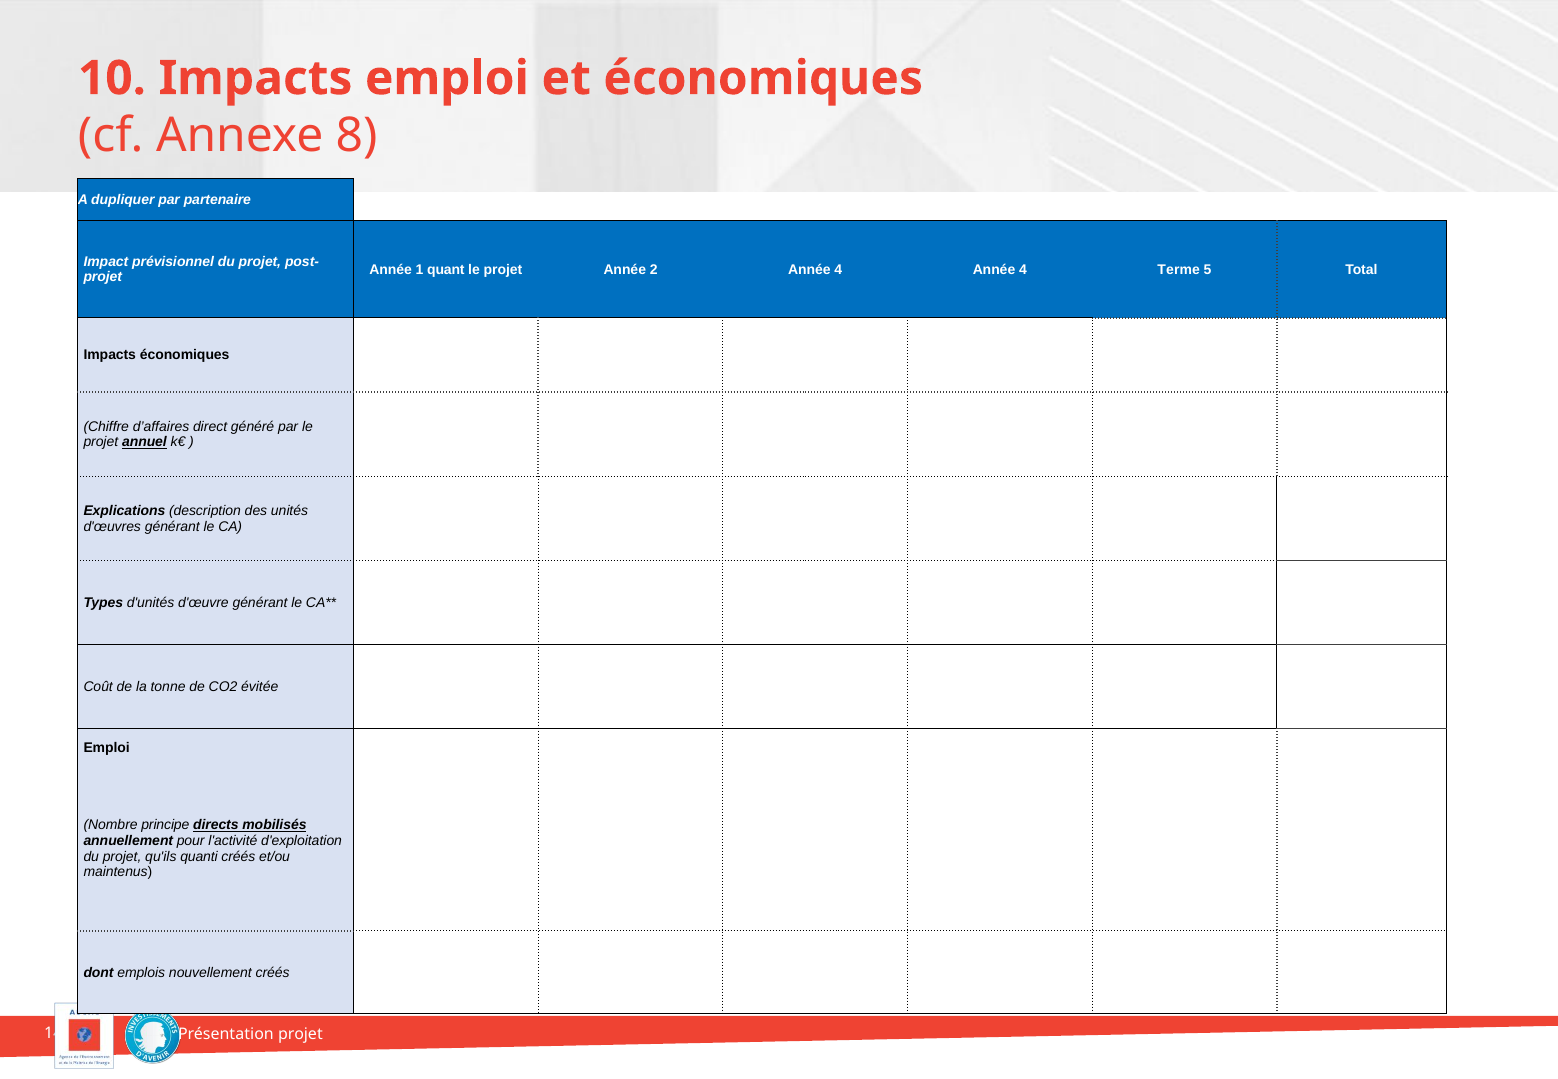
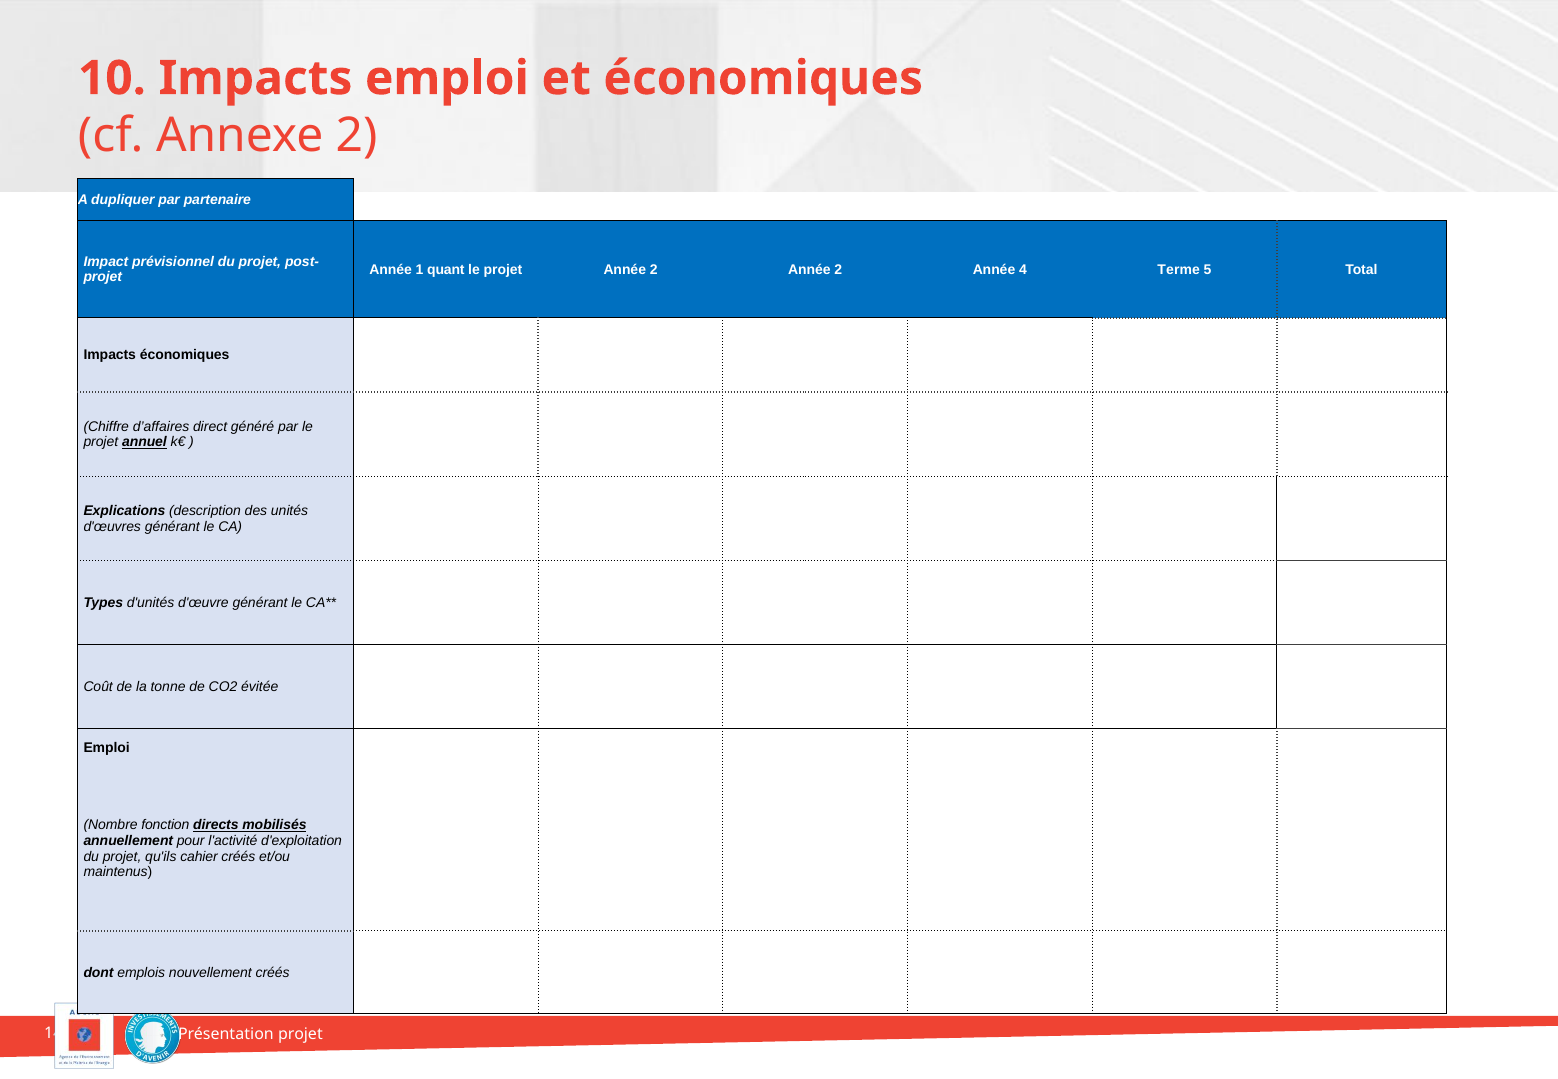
Annexe 8: 8 -> 2 (357, 136)
2 Année 4: 4 -> 2 (838, 269)
principe: principe -> fonction (165, 825)
quanti: quanti -> cahier (199, 856)
